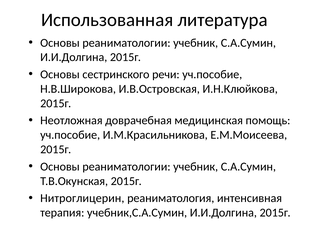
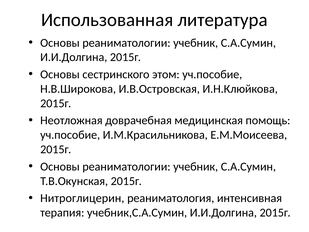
речи: речи -> этом (166, 74)
